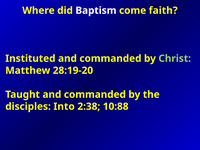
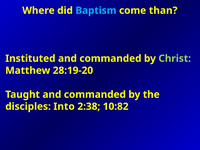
Baptism colour: white -> light blue (96, 10)
faith: faith -> than (163, 10)
10:88: 10:88 -> 10:82 (116, 106)
